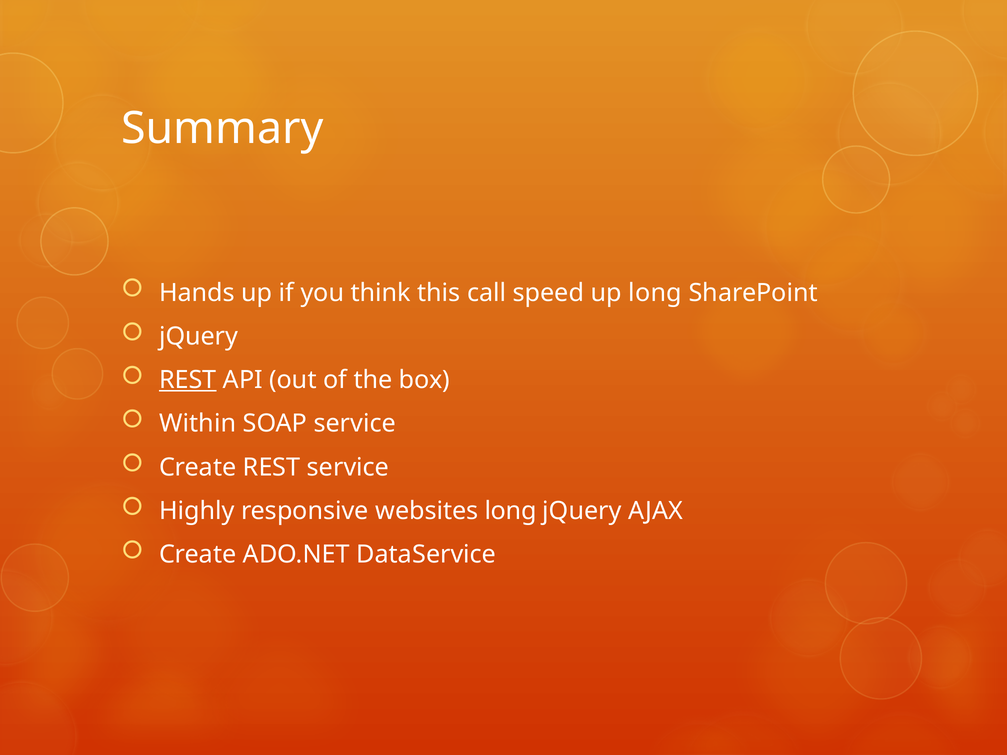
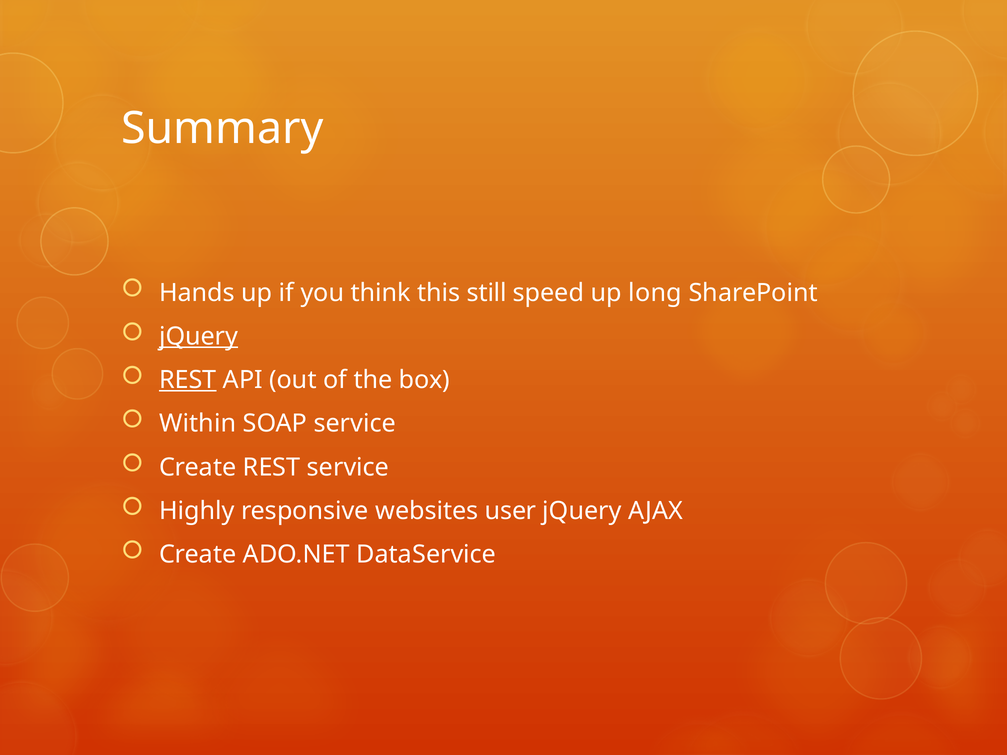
call: call -> still (487, 293)
jQuery underline: none -> present (199, 337)
websites long: long -> user (511, 511)
